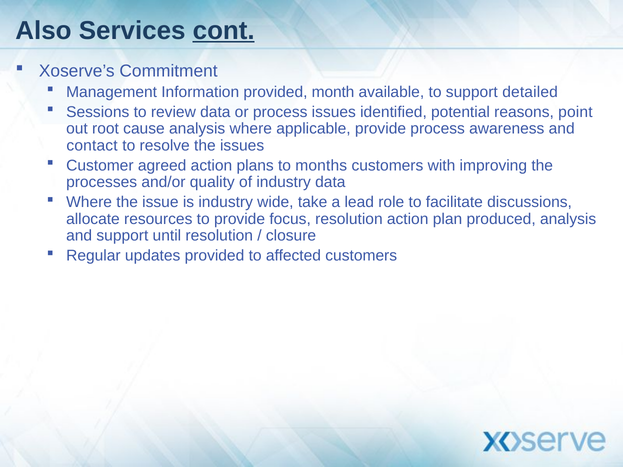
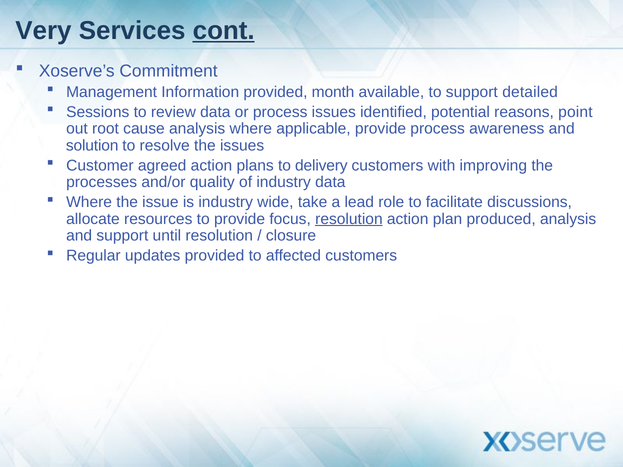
Also: Also -> Very (43, 31)
contact: contact -> solution (92, 146)
months: months -> delivery (321, 166)
resolution underline: none -> present (349, 219)
